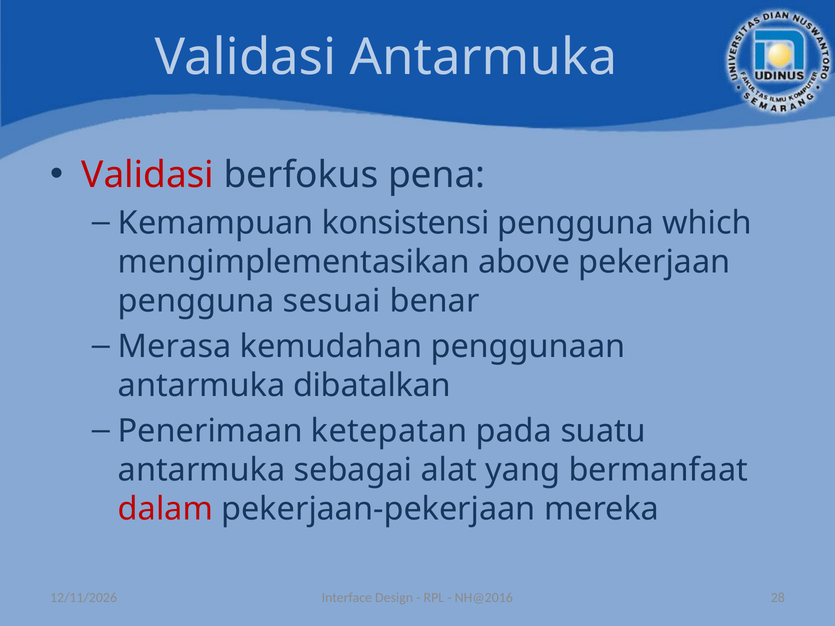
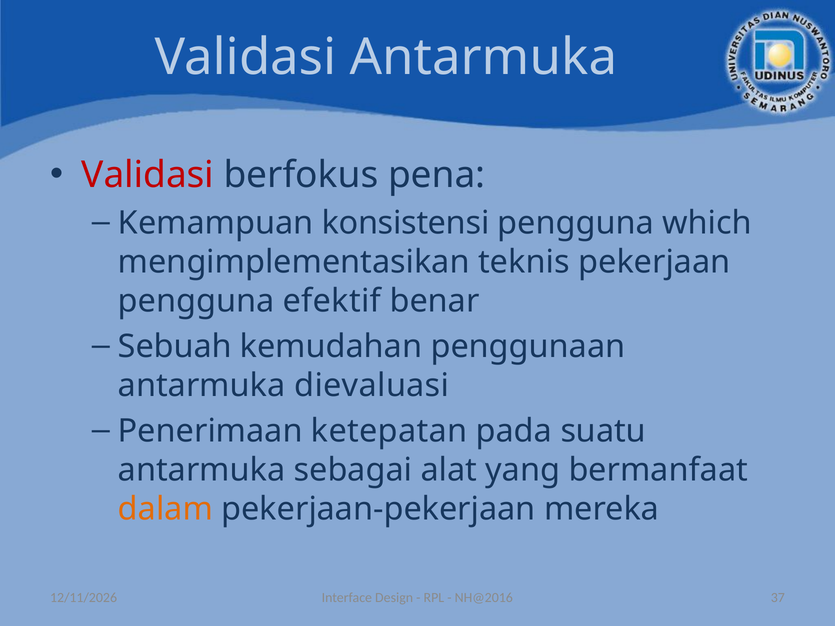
above: above -> teknis (524, 262)
sesuai: sesuai -> efektif (332, 301)
Merasa: Merasa -> Sebuah (175, 347)
dibatalkan: dibatalkan -> dievaluasi (372, 386)
dalam colour: red -> orange (165, 509)
28: 28 -> 37 (778, 598)
